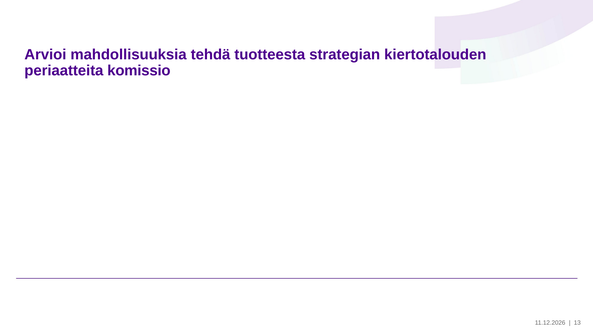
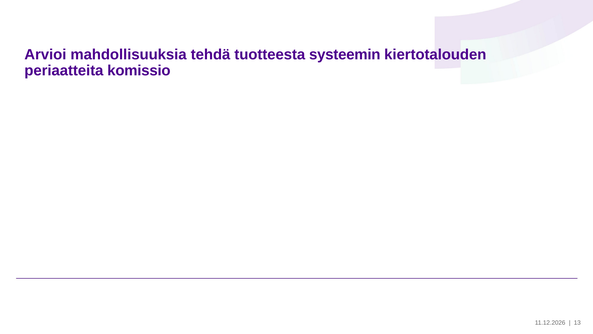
strategian: strategian -> systeemin (345, 54)
